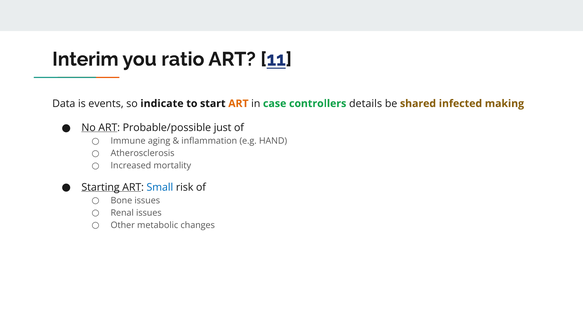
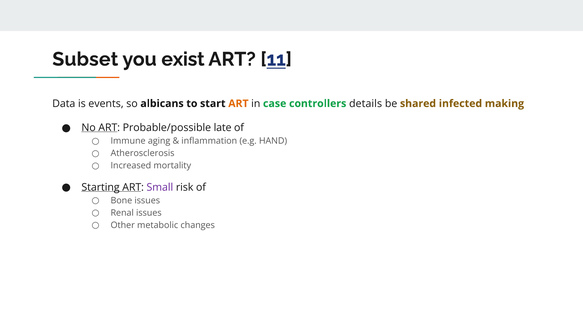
Interim: Interim -> Subset (85, 59)
ratio: ratio -> exist (183, 59)
indicate: indicate -> albicans (162, 104)
just: just -> late (223, 128)
Small colour: blue -> purple (160, 187)
